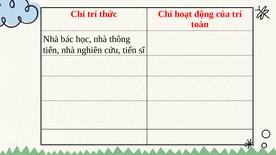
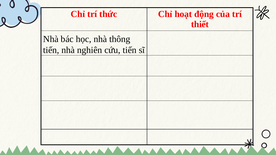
toàn: toàn -> thiết (200, 24)
